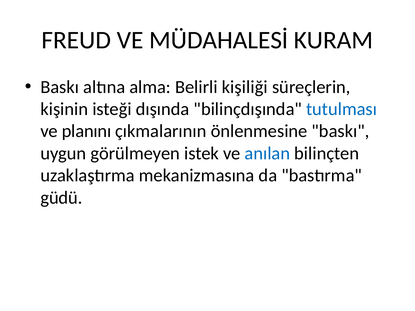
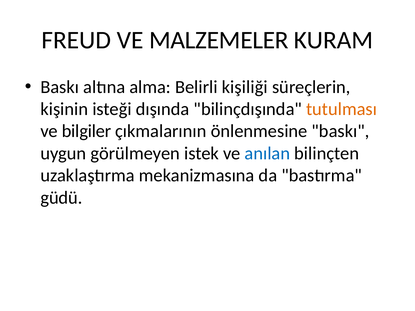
MÜDAHALESİ: MÜDAHALESİ -> MALZEMELER (219, 40)
tutulması colour: blue -> orange (342, 109)
planını: planını -> bilgiler (87, 131)
